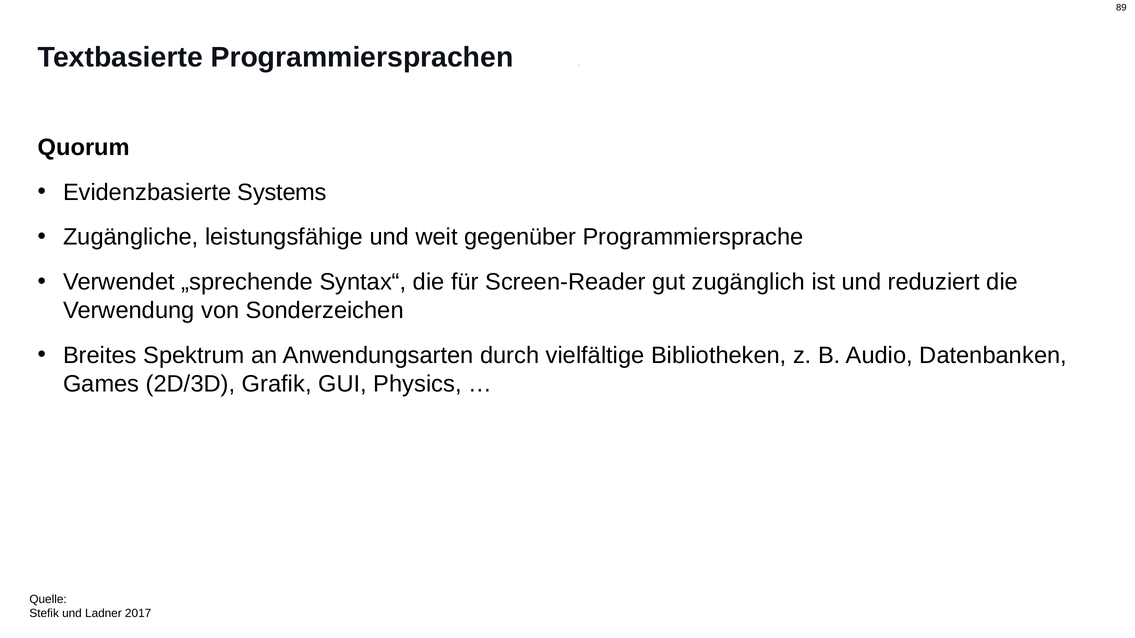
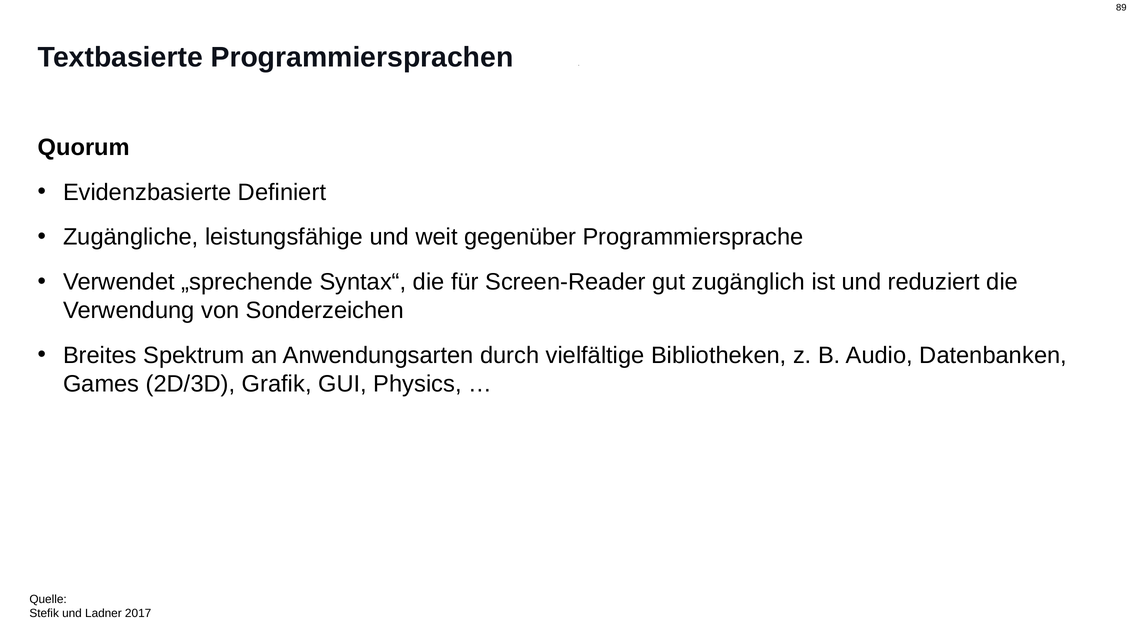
Systems: Systems -> Definiert (282, 192)
